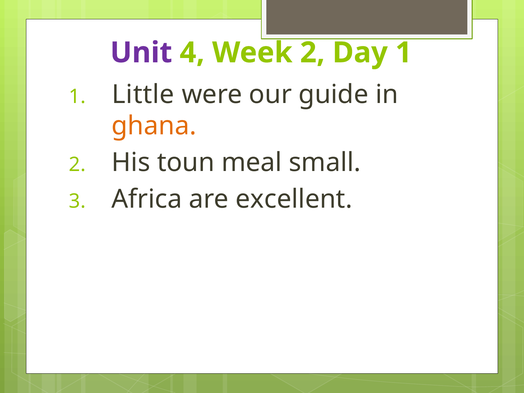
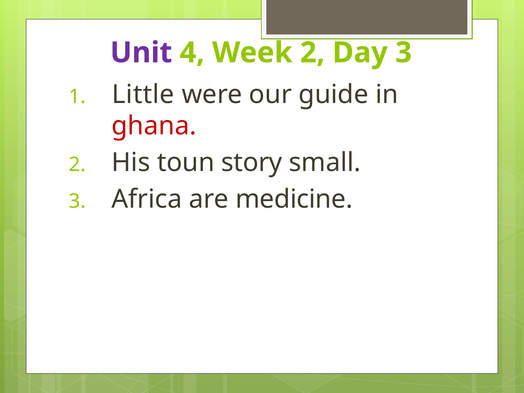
Day 1: 1 -> 3 (404, 53)
ghana colour: orange -> red (154, 126)
meal: meal -> story (252, 163)
excellent: excellent -> medicine (294, 199)
